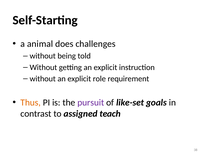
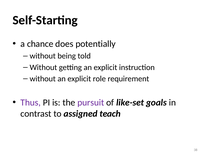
animal: animal -> chance (40, 44)
challenges: challenges -> potentially (96, 44)
Thus colour: orange -> purple (31, 103)
